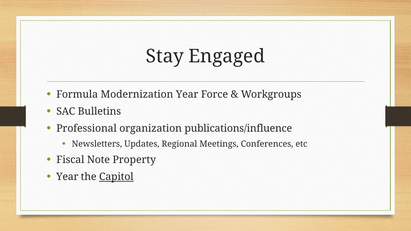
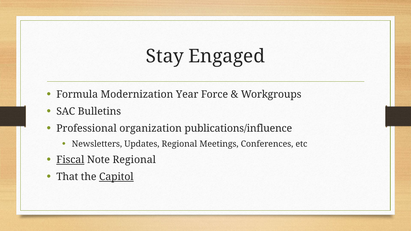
Fiscal underline: none -> present (70, 160)
Note Property: Property -> Regional (134, 160)
Year: Year -> That (67, 177)
